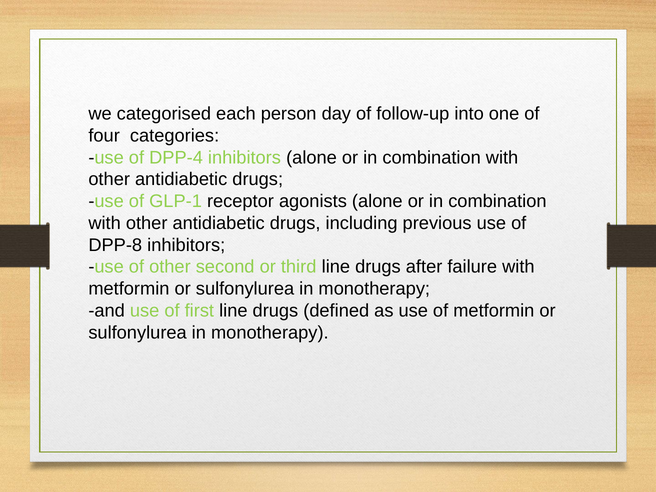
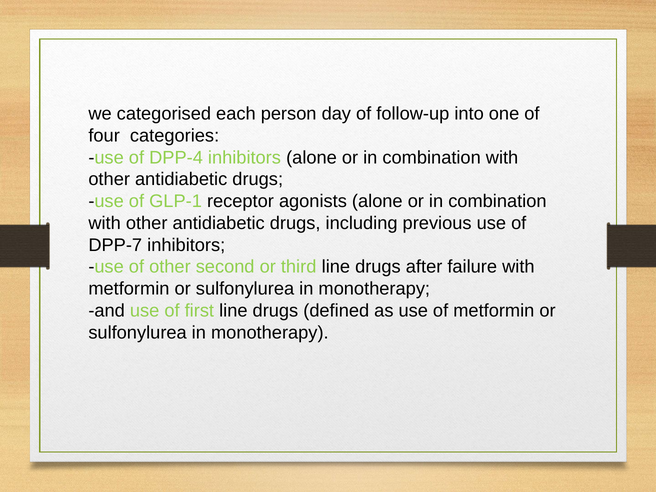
DPP-8: DPP-8 -> DPP-7 (115, 245)
